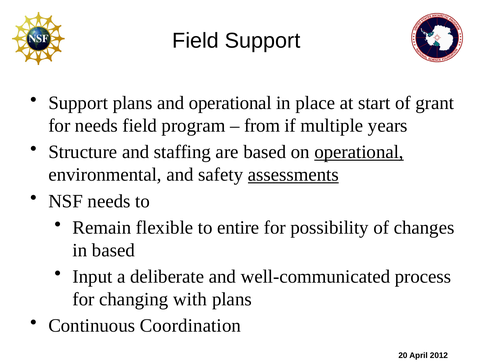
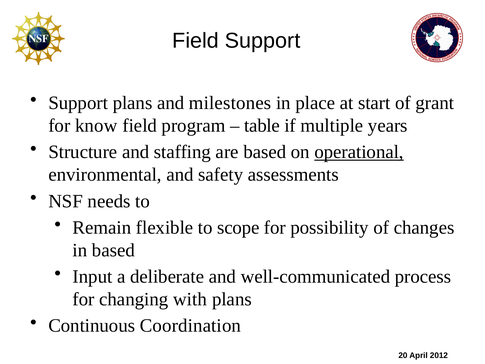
and operational: operational -> milestones (230, 103)
for needs: needs -> know (96, 125)
from: from -> table (262, 125)
assessments underline: present -> none (293, 175)
entire: entire -> scope (238, 227)
